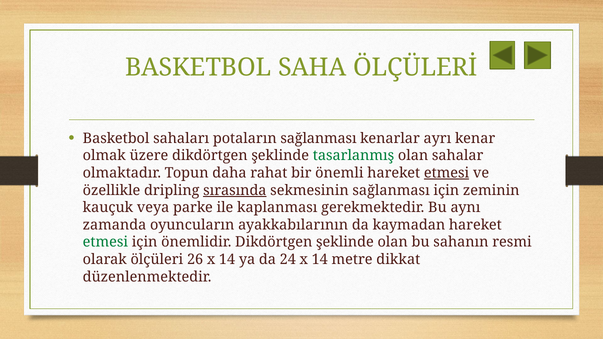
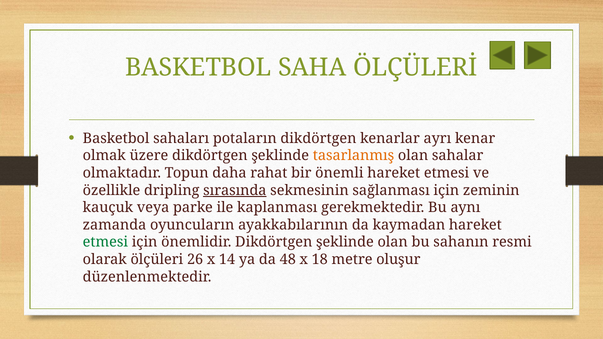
potaların sağlanması: sağlanması -> dikdörtgen (318, 138)
tasarlanmış colour: green -> orange (354, 156)
etmesi underline: present -> none (447, 173)
24: 24 -> 48 (288, 260)
14: 14 -> 18 (320, 260)
dikkat: dikkat -> oluşur (398, 260)
